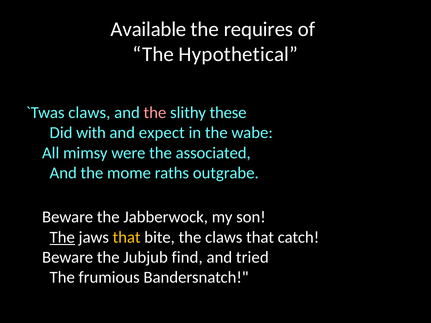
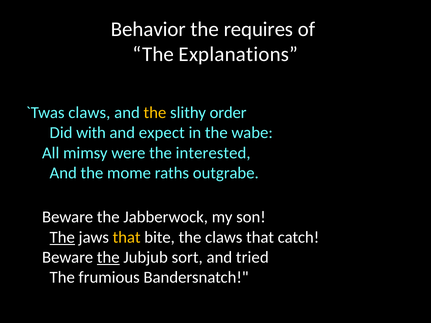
Available: Available -> Behavior (148, 29)
Hypothetical: Hypothetical -> Explanations (238, 54)
the colour: pink -> yellow (155, 113)
these: these -> order (228, 113)
associated: associated -> interested (213, 153)
the underline: none -> present (108, 257)
find: find -> sort (187, 257)
